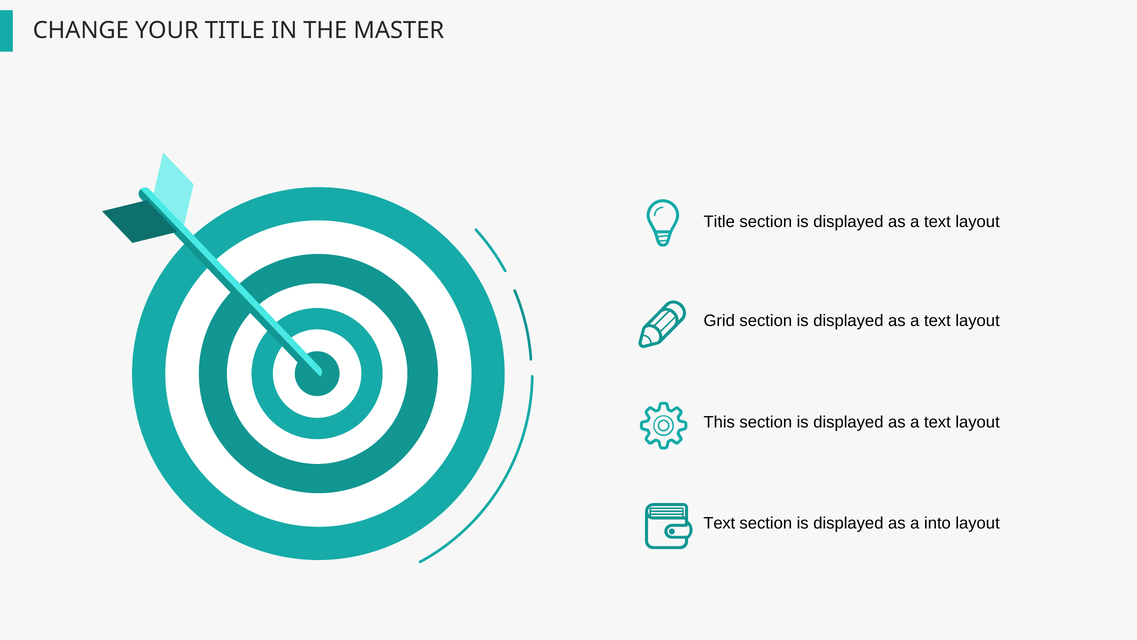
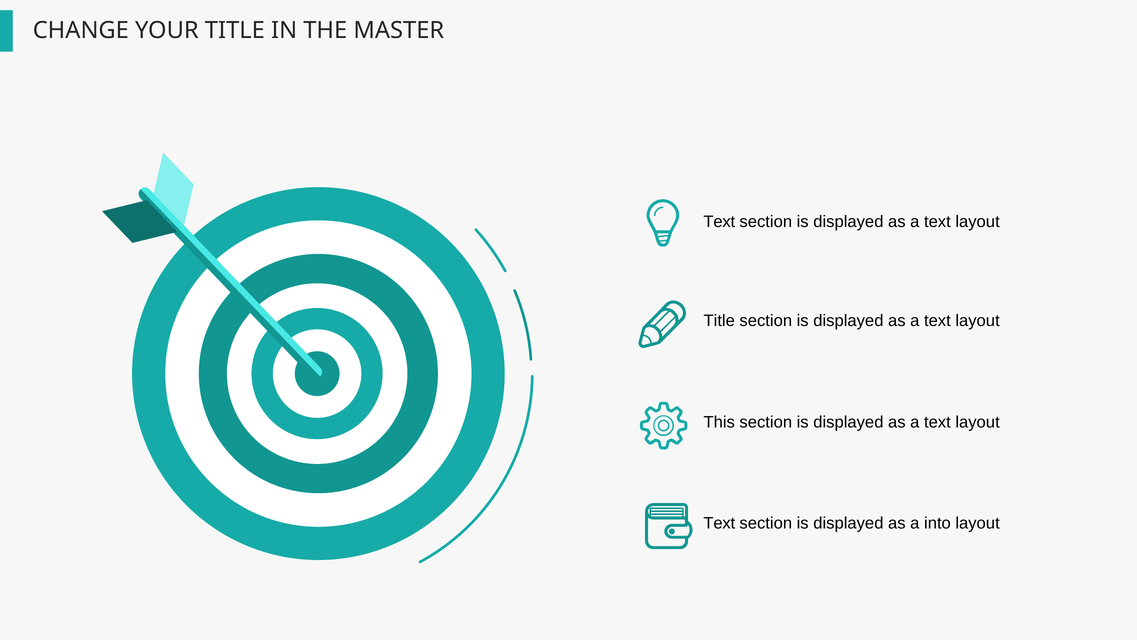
Title: Title -> Text (719, 222)
Grid: Grid -> Title (719, 320)
